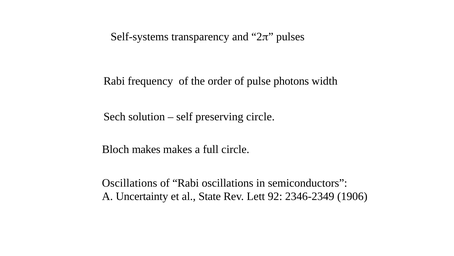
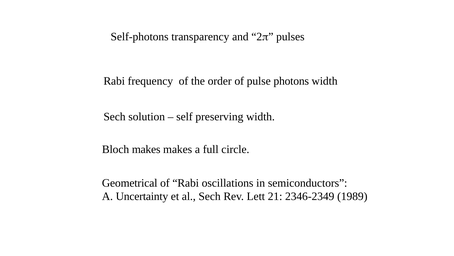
Self-systems: Self-systems -> Self-photons (140, 37)
preserving circle: circle -> width (261, 116)
Oscillations: Oscillations -> Geometrical (130, 182)
al State: State -> Sech (210, 196)
92: 92 -> 21 (275, 196)
1906: 1906 -> 1989 (352, 196)
